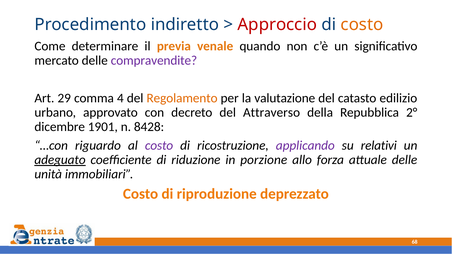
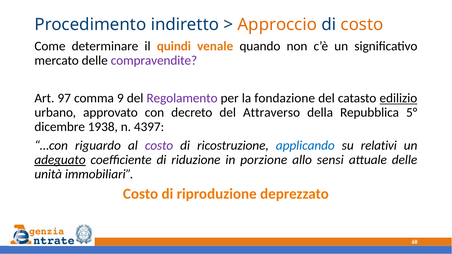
Approccio colour: red -> orange (277, 25)
previa: previa -> quindi (174, 46)
29: 29 -> 97 (64, 98)
4: 4 -> 9 (120, 98)
Regolamento colour: orange -> purple (182, 98)
valutazione: valutazione -> fondazione (285, 98)
edilizio underline: none -> present (398, 98)
2°: 2° -> 5° (412, 113)
1901: 1901 -> 1938 (103, 127)
8428: 8428 -> 4397 (149, 127)
applicando colour: purple -> blue (305, 146)
forza: forza -> sensi (330, 160)
